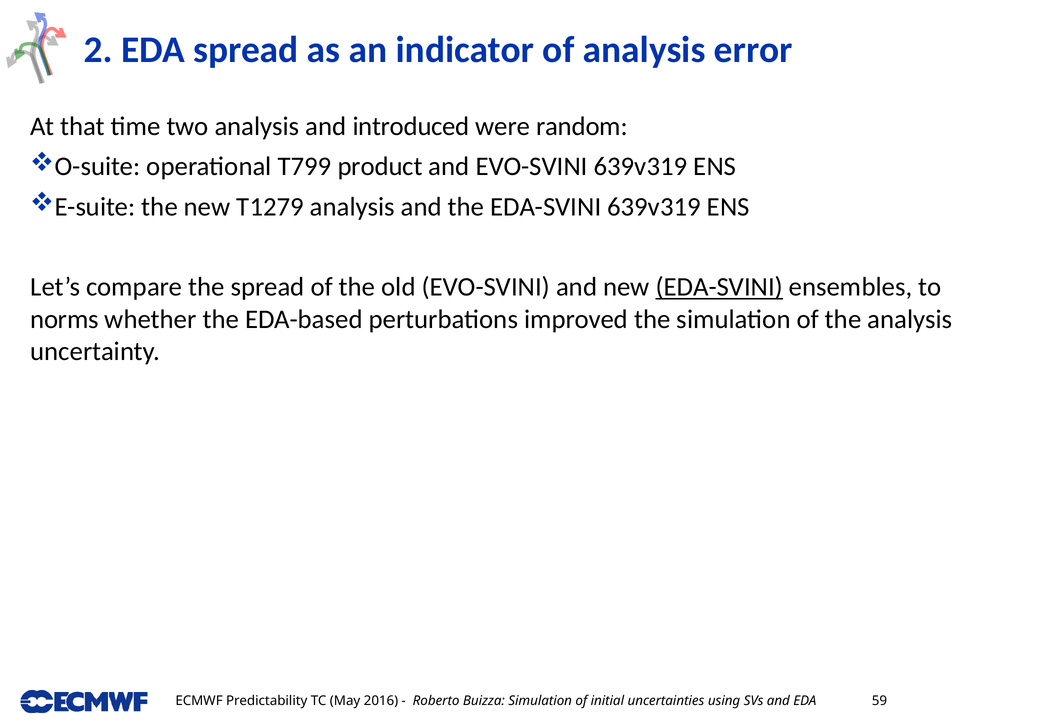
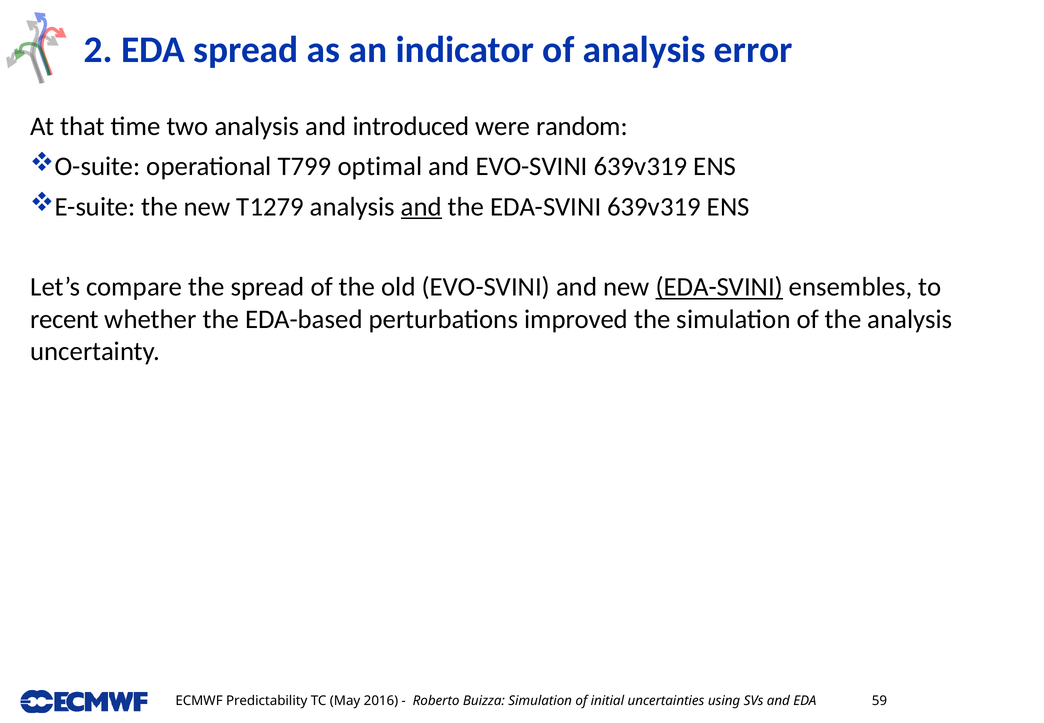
product: product -> optimal (380, 167)
and underline: none -> present (421, 207)
norms: norms -> recent (64, 319)
